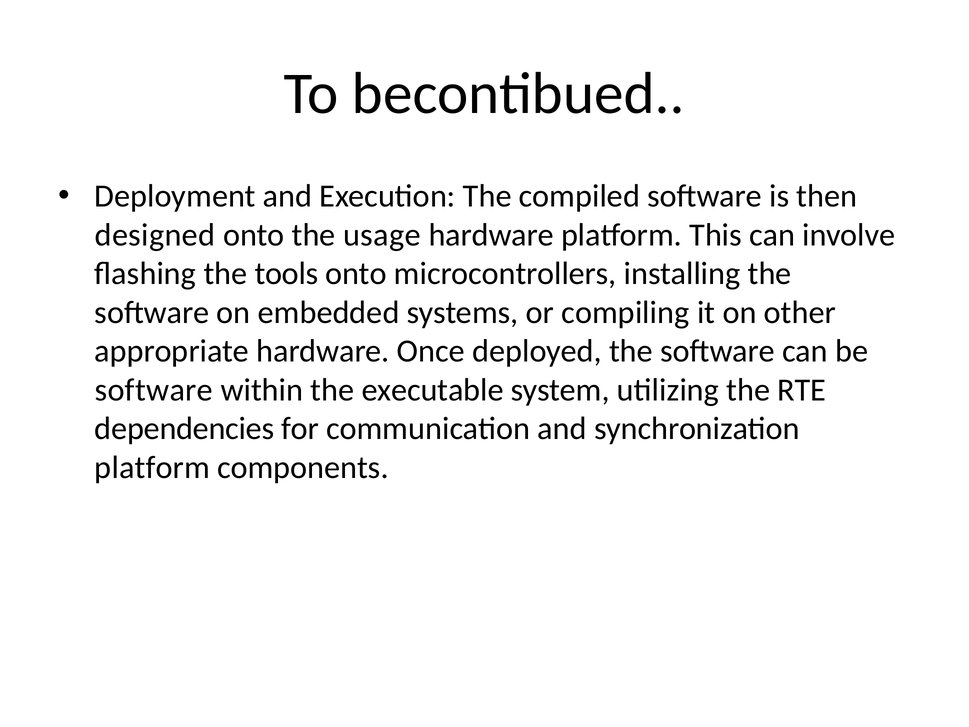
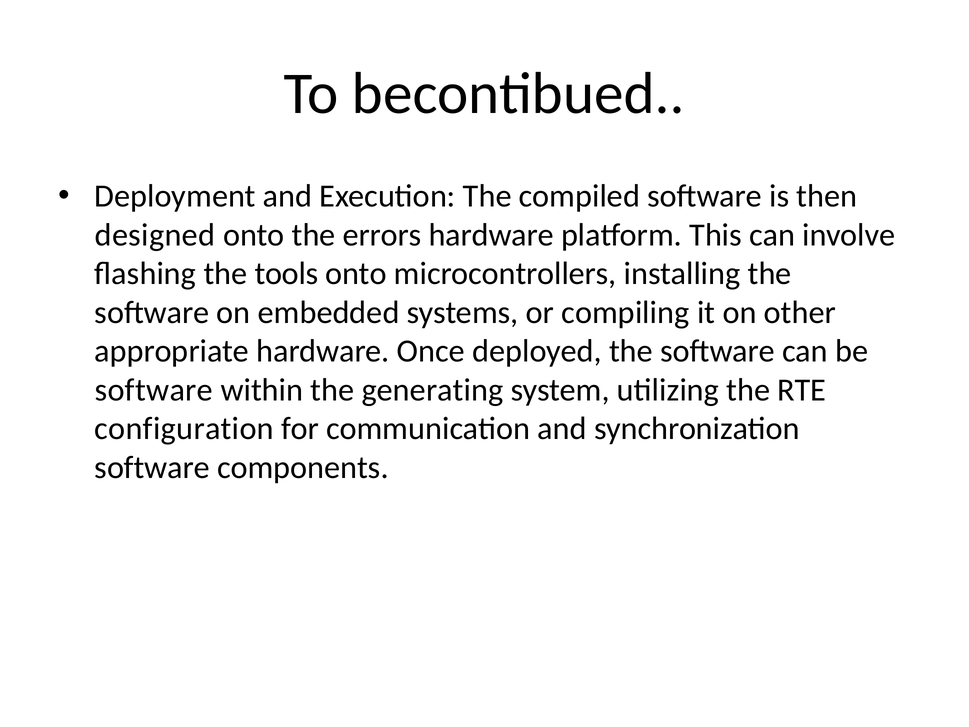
usage: usage -> errors (382, 235)
executable: executable -> generating (432, 390)
dependencies: dependencies -> configuration (184, 429)
platform: platform -> software (152, 467)
